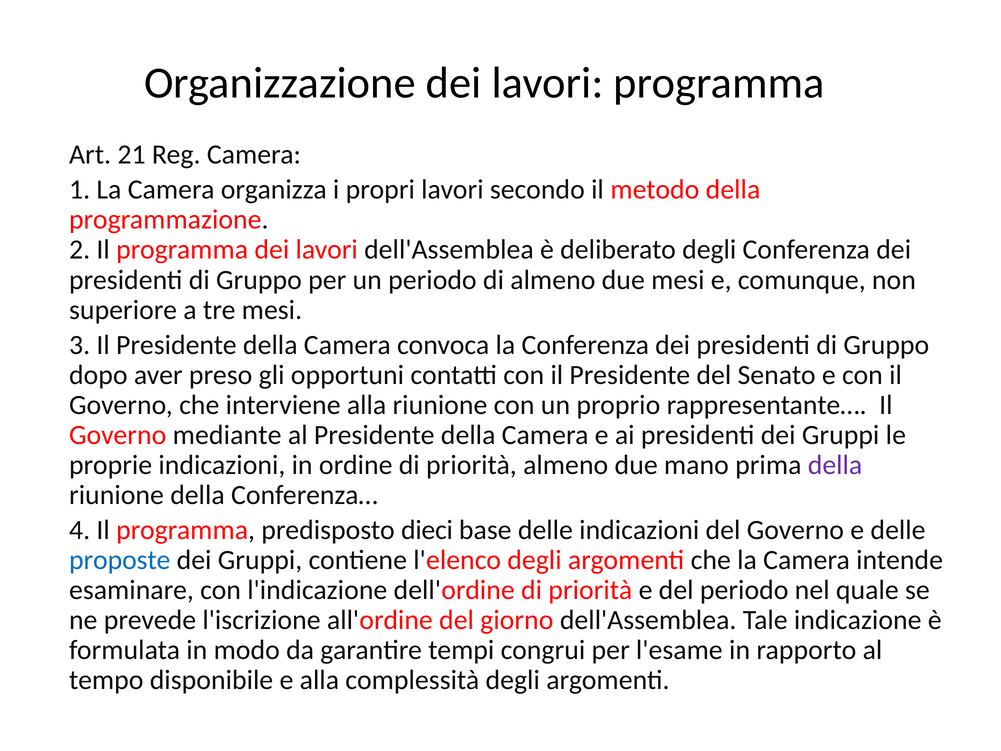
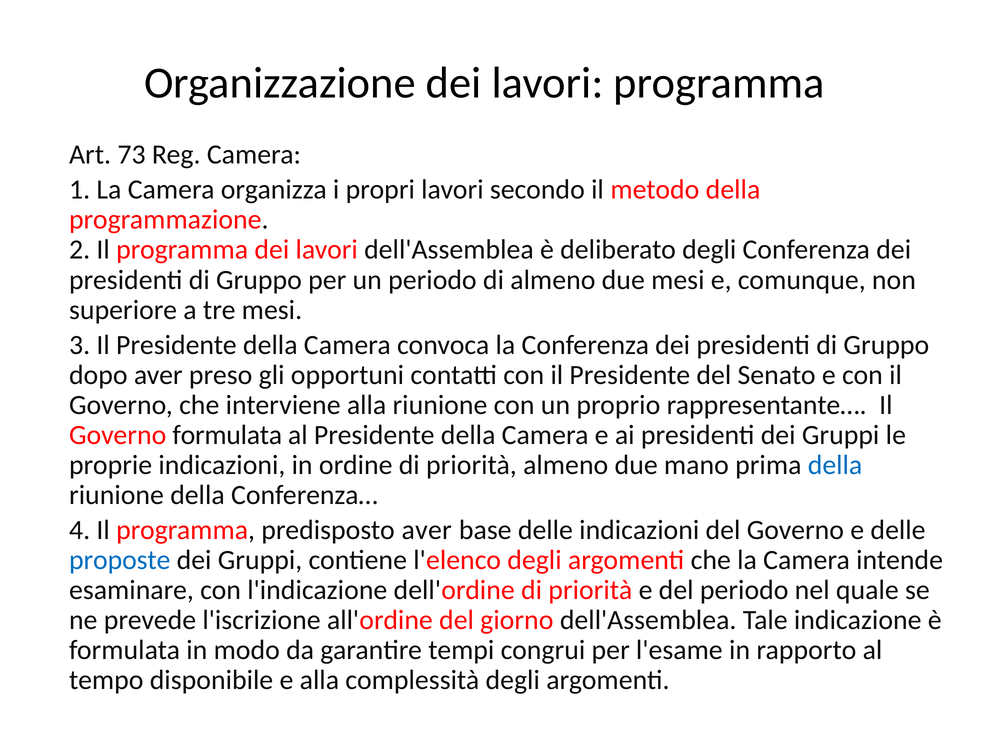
21: 21 -> 73 (132, 155)
Governo mediante: mediante -> formulata (227, 435)
della colour: purple -> blue (835, 465)
predisposto dieci: dieci -> aver (427, 530)
